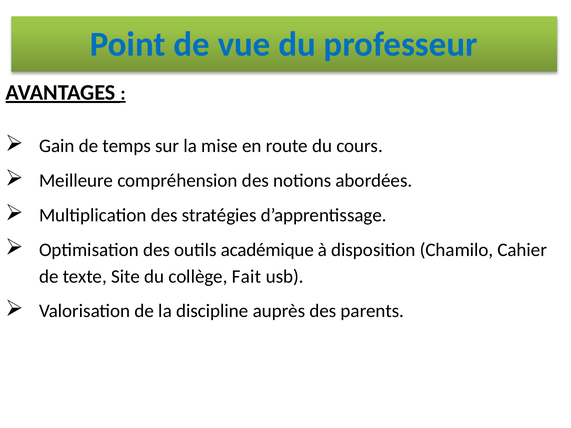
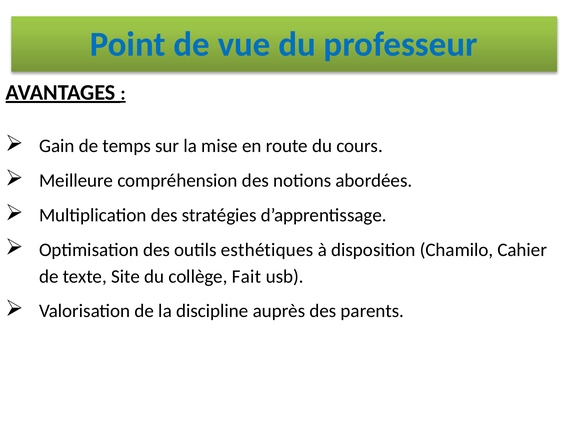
académique: académique -> esthétiques (267, 250)
